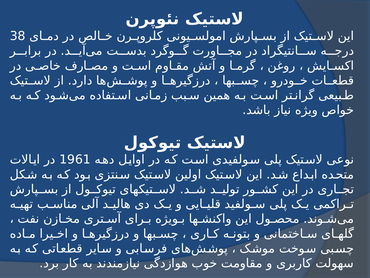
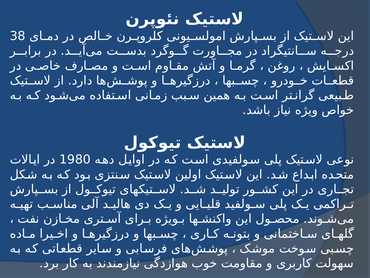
1961: 1961 -> 1980 (75, 159)
